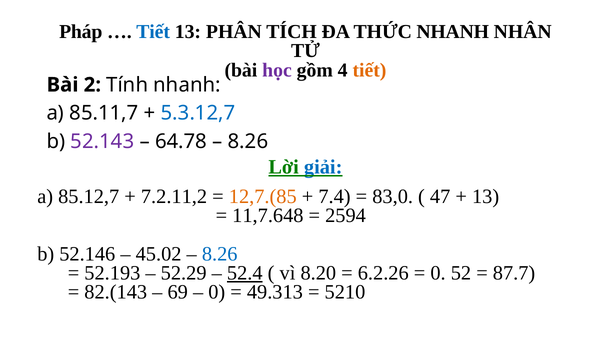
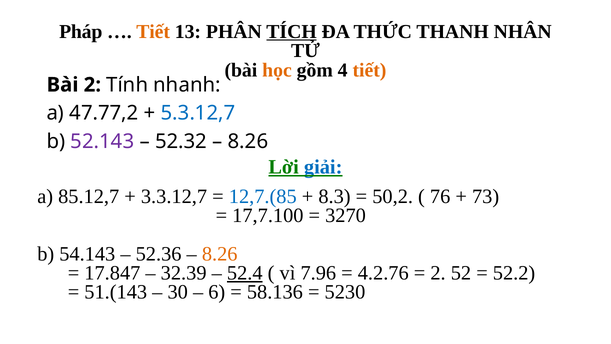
Tiết colour: blue -> orange (153, 32)
TÍCH underline: none -> present (292, 32)
THỨC NHANH: NHANH -> THANH (453, 32)
học colour: purple -> orange (277, 70)
85.11,7: 85.11,7 -> 47.77,2 (104, 113)
64.78: 64.78 -> 52.32 (181, 142)
7.2.11,2: 7.2.11,2 -> 3.3.12,7 (174, 196)
12,7.(85 colour: orange -> blue (263, 196)
7.4: 7.4 -> 8.3 (335, 196)
83,0: 83,0 -> 50,2 (393, 196)
47: 47 -> 76 (440, 196)
13: 13 -> 73 (486, 196)
11,7.648: 11,7.648 -> 17,7.100 (268, 215)
2594: 2594 -> 3270 (346, 215)
52.146: 52.146 -> 54.143 (87, 254)
45.02: 45.02 -> 52.36 (159, 254)
8.26 colour: blue -> orange (220, 254)
52.193: 52.193 -> 17.847 (112, 273)
52.29: 52.29 -> 32.39 (184, 273)
8.20: 8.20 -> 7.96 (318, 273)
6.2.26: 6.2.26 -> 4.2.76 (383, 273)
0: 0 -> 2 (438, 273)
87.7: 87.7 -> 52.2 (514, 273)
82.(143: 82.(143 -> 51.(143 (116, 292)
69: 69 -> 30 (178, 292)
0: 0 -> 6 (217, 292)
49.313: 49.313 -> 58.136 (275, 292)
5210: 5210 -> 5230 (345, 292)
